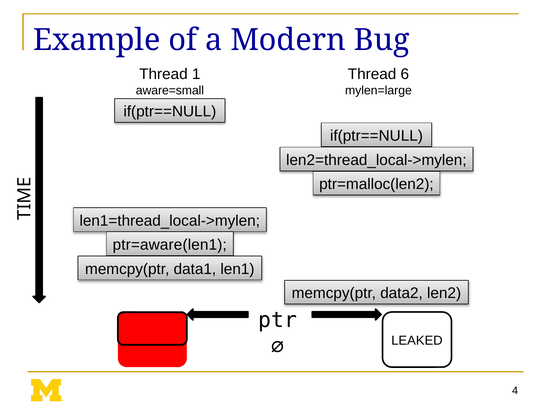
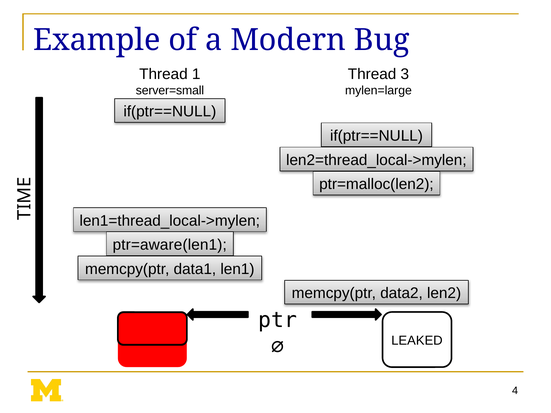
6: 6 -> 3 (405, 74)
aware=small: aware=small -> server=small (170, 90)
